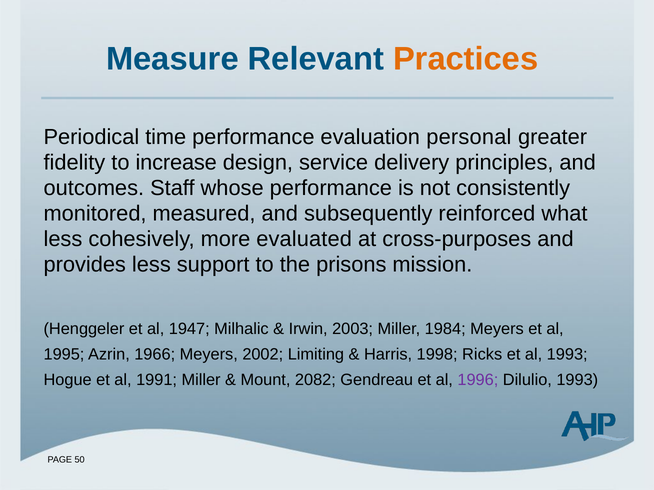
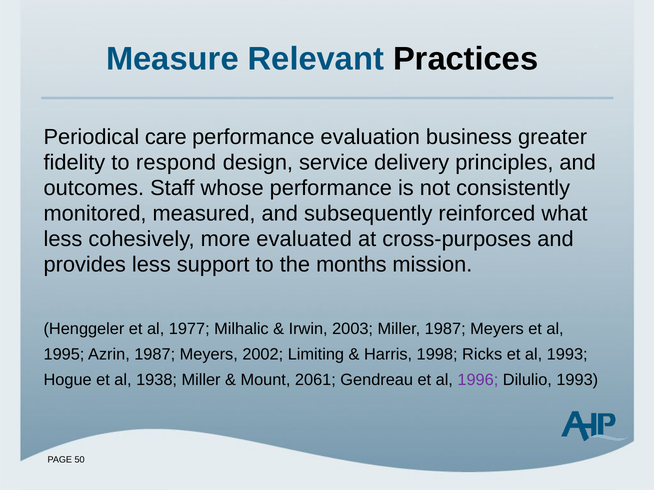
Practices colour: orange -> black (466, 59)
time: time -> care (166, 137)
personal: personal -> business (469, 137)
increase: increase -> respond (176, 163)
prisons: prisons -> months (351, 265)
1947: 1947 -> 1977 (189, 329)
Miller 1984: 1984 -> 1987 (445, 329)
Azrin 1966: 1966 -> 1987 (155, 355)
1991: 1991 -> 1938 (157, 380)
2082: 2082 -> 2061 (315, 380)
